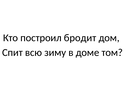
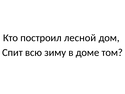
бродит: бродит -> лесной (80, 38)
